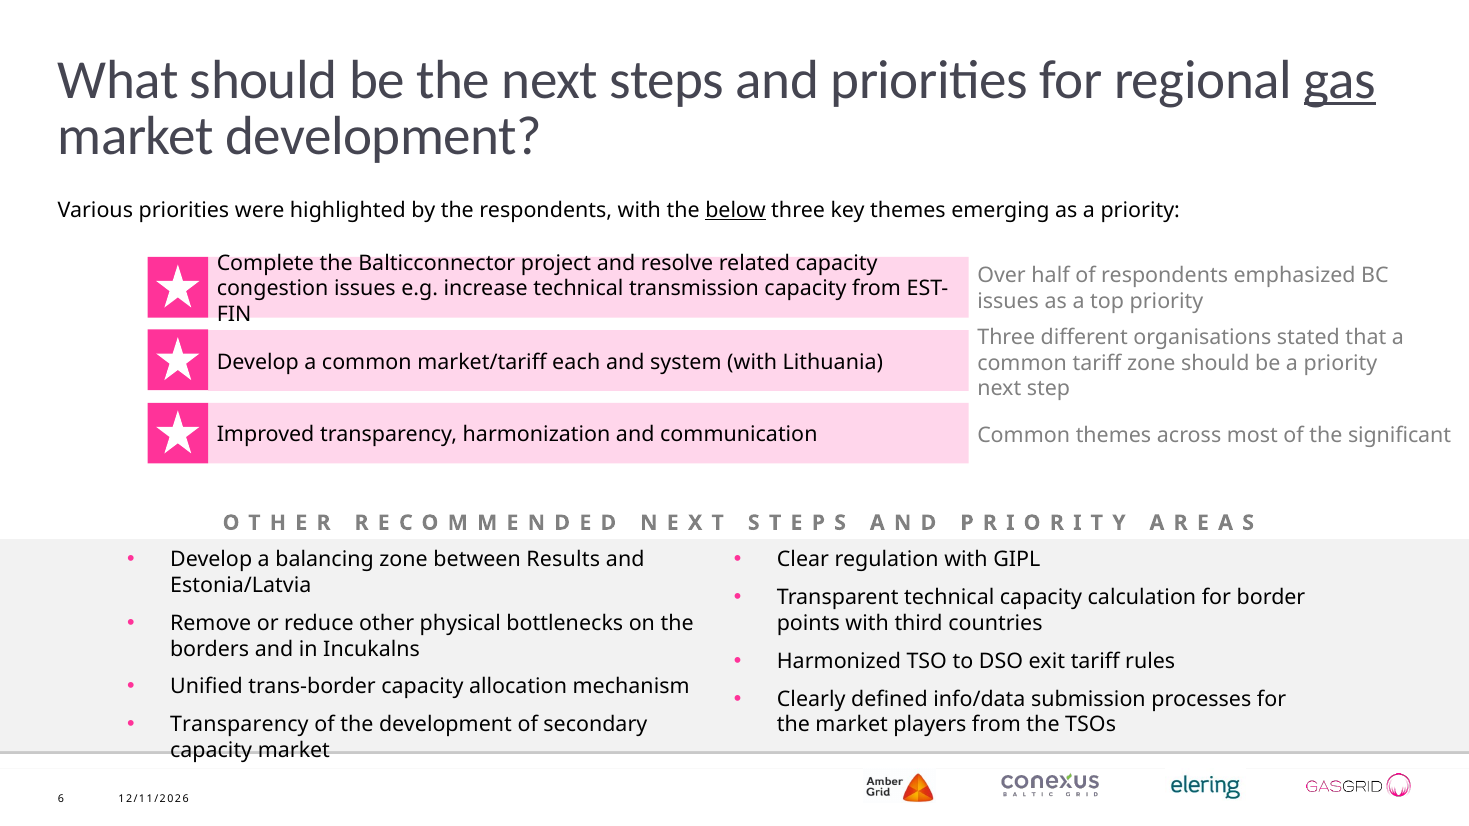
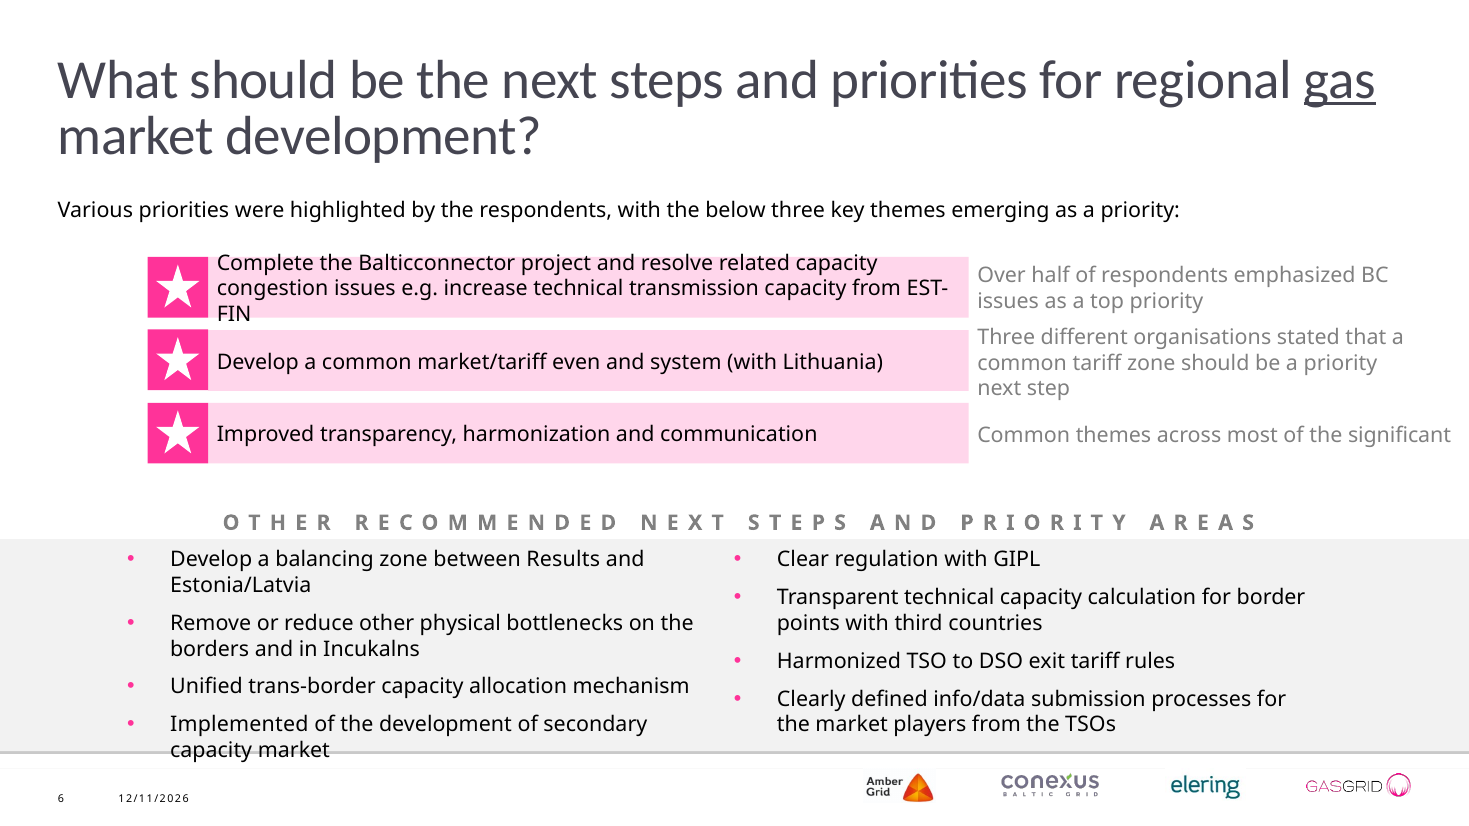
below underline: present -> none (736, 211)
each: each -> even (576, 362)
Transparency: Transparency -> Implemented (239, 725)
